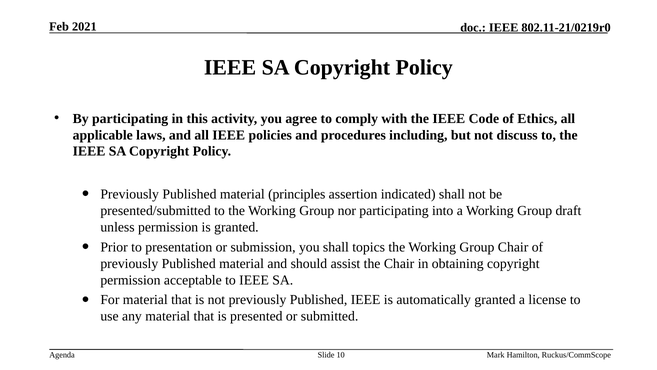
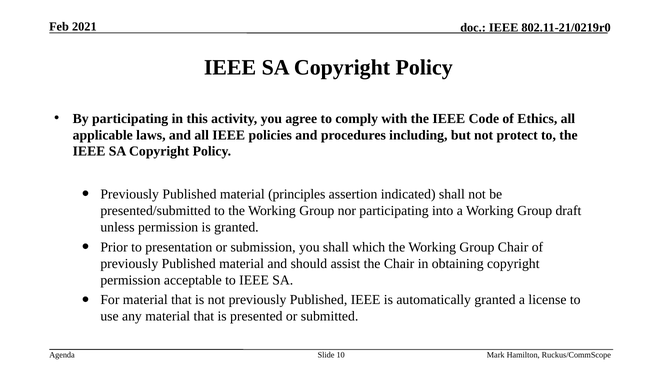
discuss: discuss -> protect (517, 135)
topics: topics -> which (369, 247)
